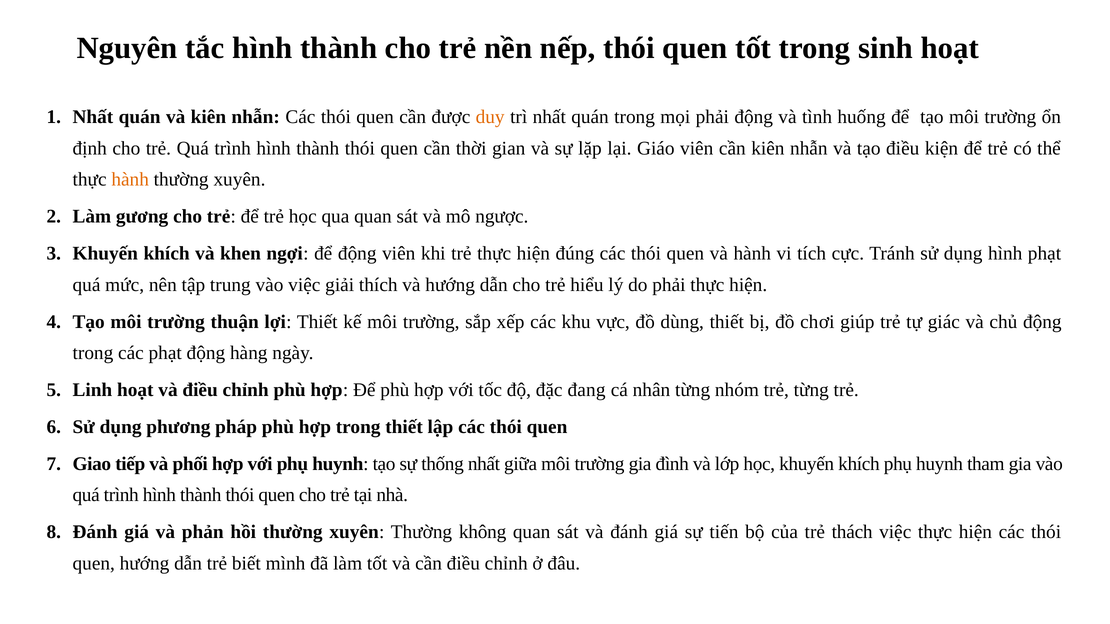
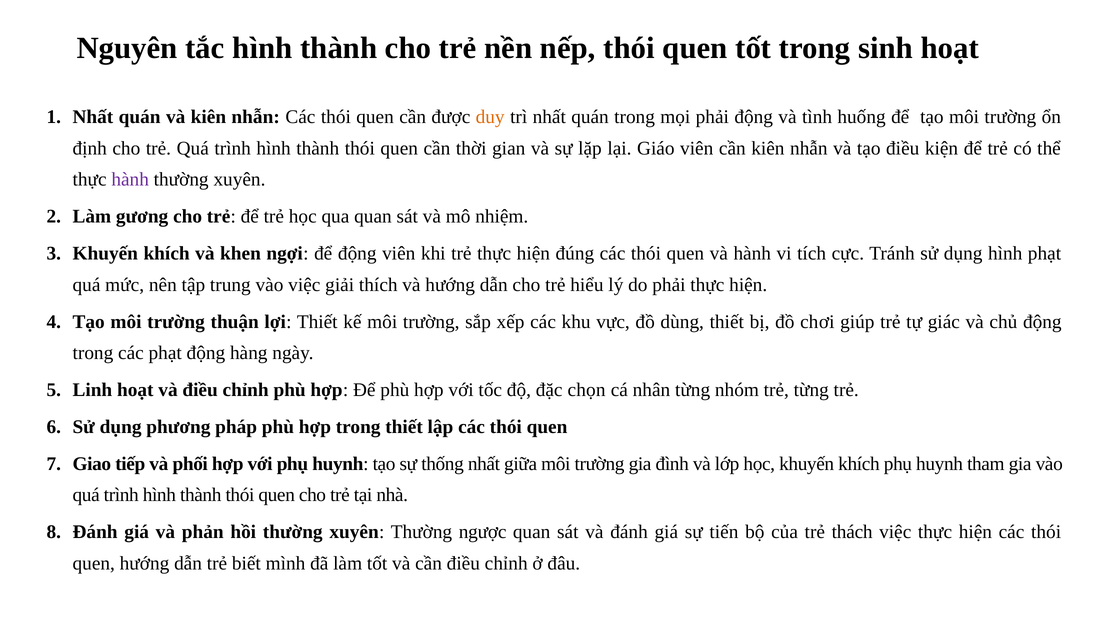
hành colour: orange -> purple (130, 180)
ngược: ngược -> nhiệm (502, 217)
đang: đang -> chọn (587, 390)
không: không -> ngược (483, 532)
